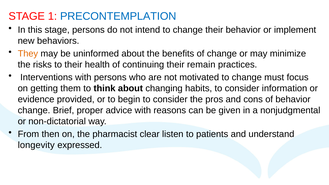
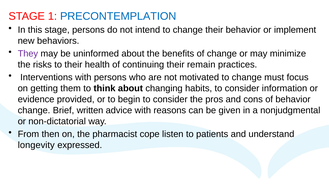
They colour: orange -> purple (28, 54)
proper: proper -> written (90, 110)
clear: clear -> cope (150, 134)
